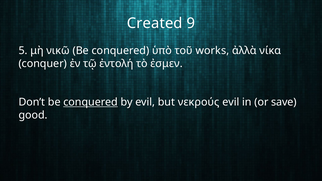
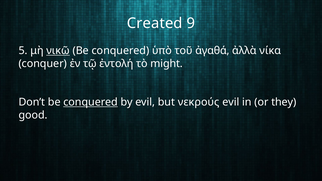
νικῶ underline: none -> present (58, 51)
works: works -> ἀγαθά (212, 51)
ἐσμεν: ἐσμεν -> might (167, 64)
save: save -> they (284, 102)
